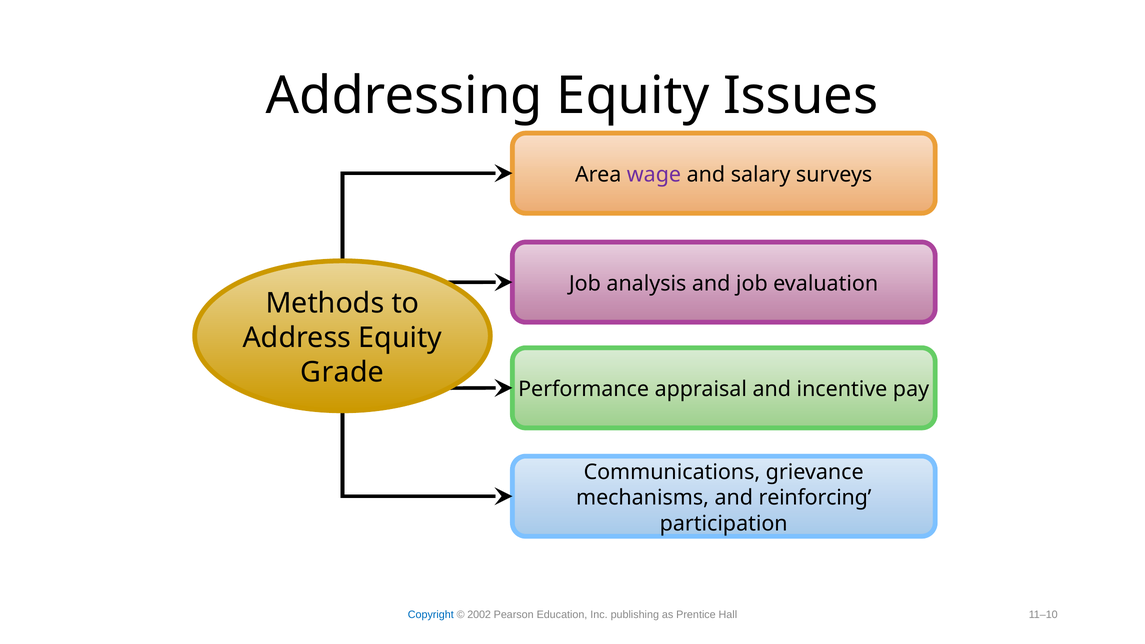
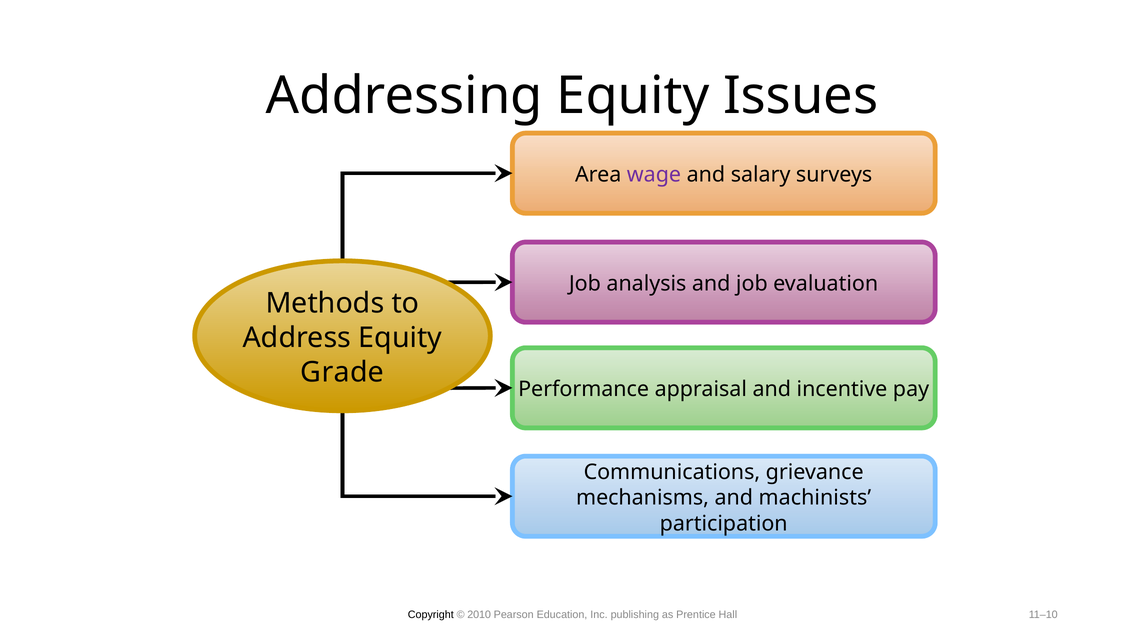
reinforcing: reinforcing -> machinists (815, 498)
Copyright colour: blue -> black (431, 615)
2002: 2002 -> 2010 (479, 615)
